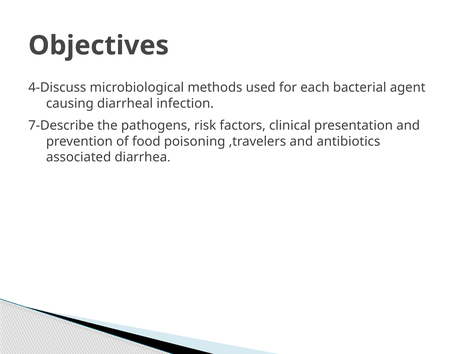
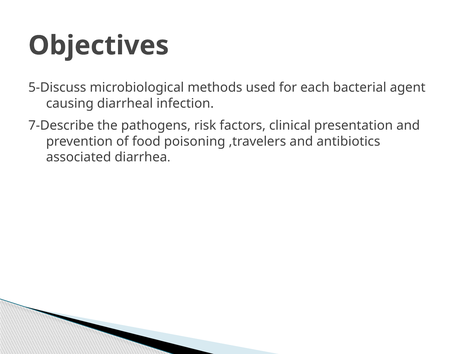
4-Discuss: 4-Discuss -> 5-Discuss (57, 88)
